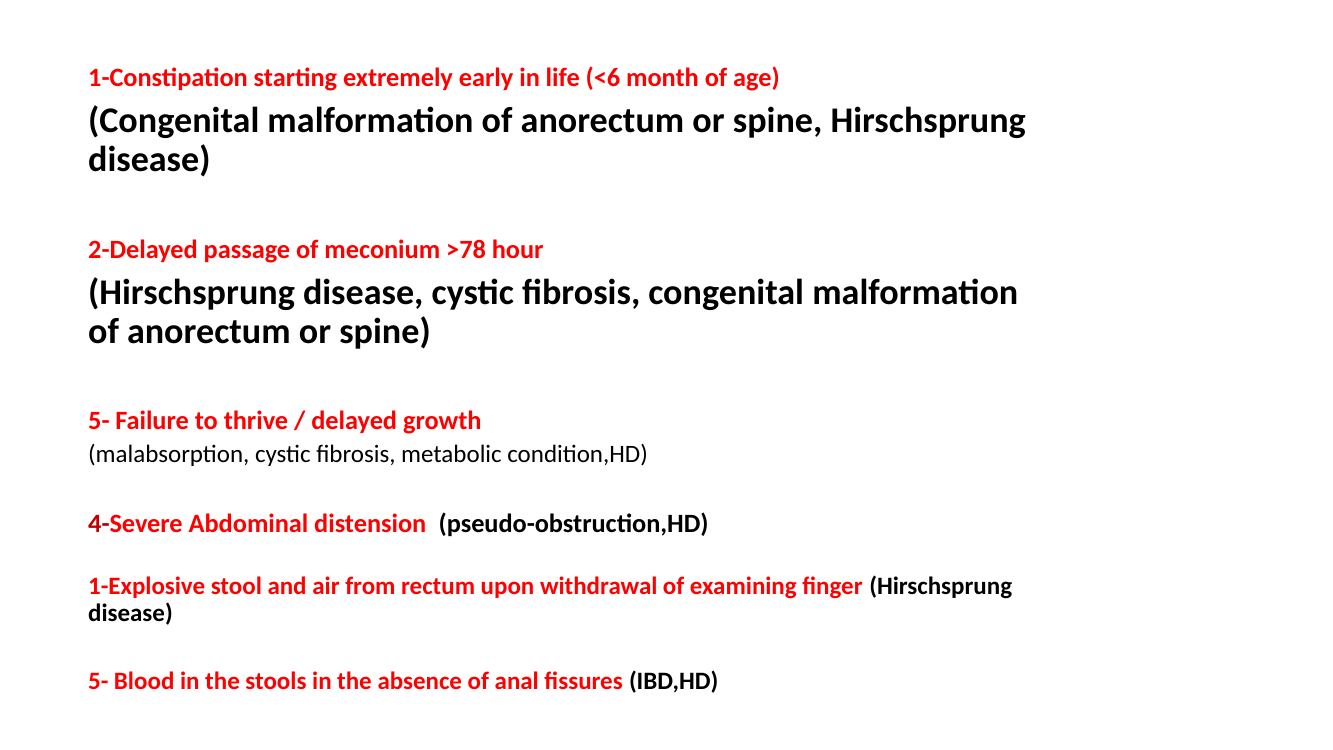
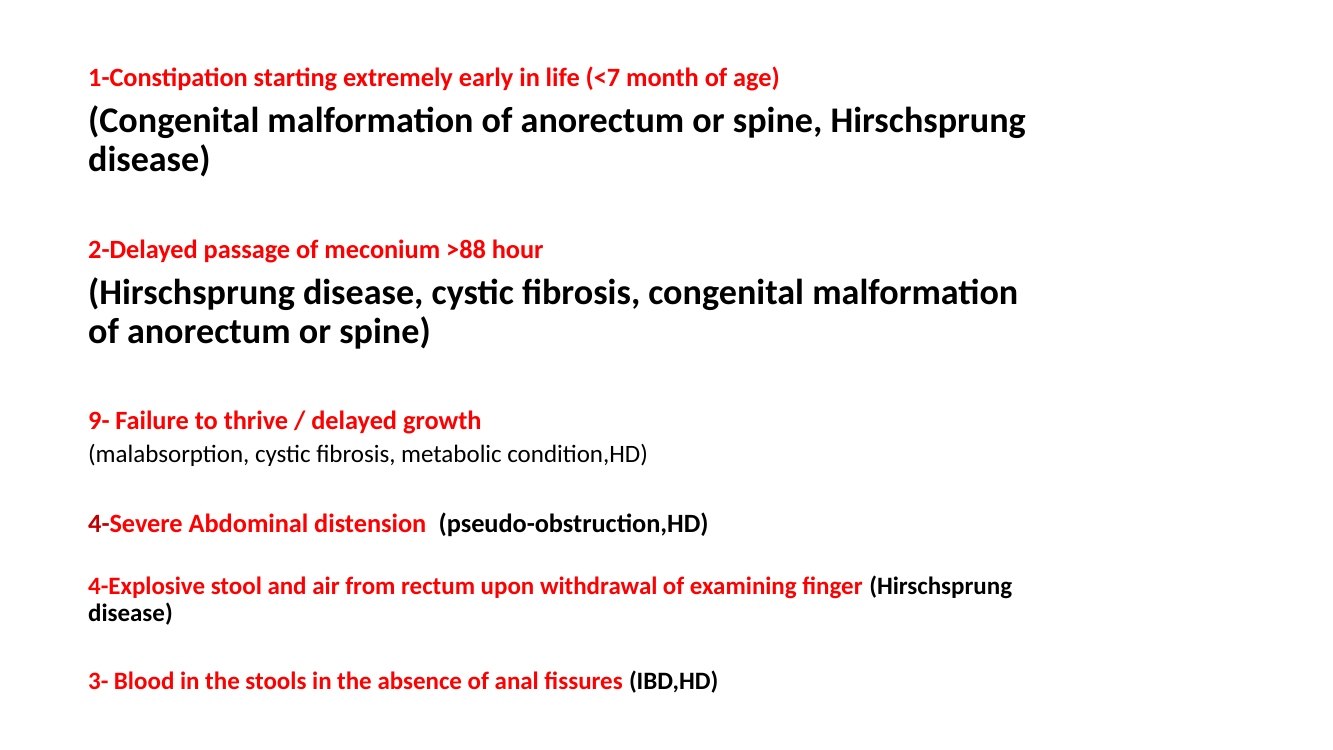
<6: <6 -> <7 (603, 78)
>78: >78 -> >88 (466, 249)
5-: 5- -> 9- (99, 421)
1-Explosive: 1-Explosive -> 4-Explosive (147, 586)
5-: 5- -> 3- (98, 681)
